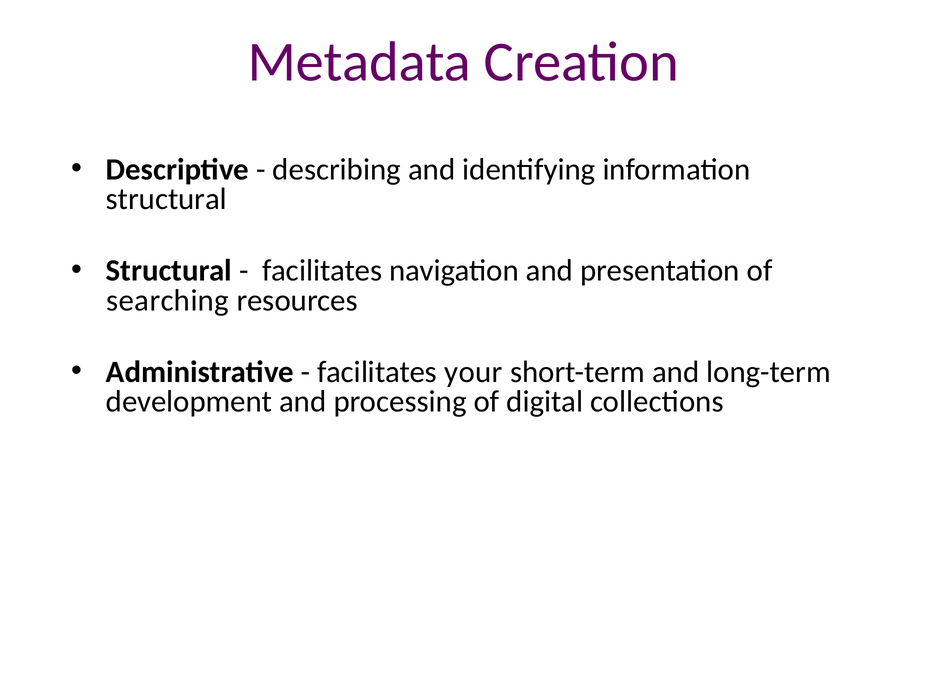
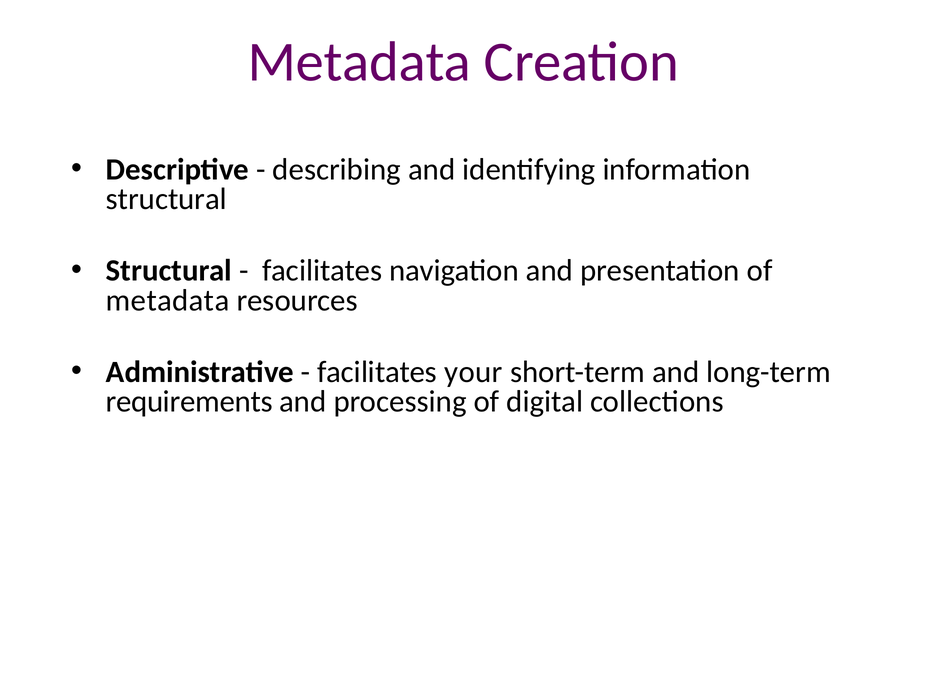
searching: searching -> metadata (168, 301)
development: development -> requirements (189, 402)
